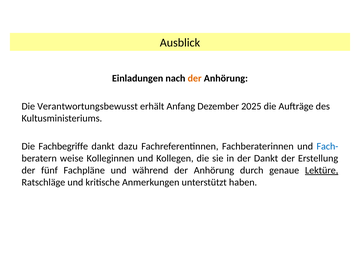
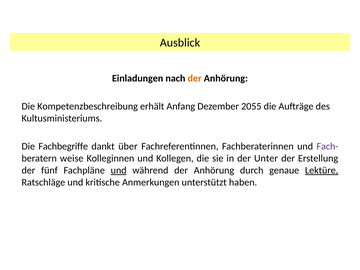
Verantwortungsbewusst: Verantwortungsbewusst -> Kompetenzbeschreibung (88, 106)
2025: 2025 -> 2055 (251, 106)
dazu: dazu -> über (128, 146)
Fach- colour: blue -> purple (327, 146)
der Dankt: Dankt -> Unter (266, 158)
und underline: none -> present (119, 170)
